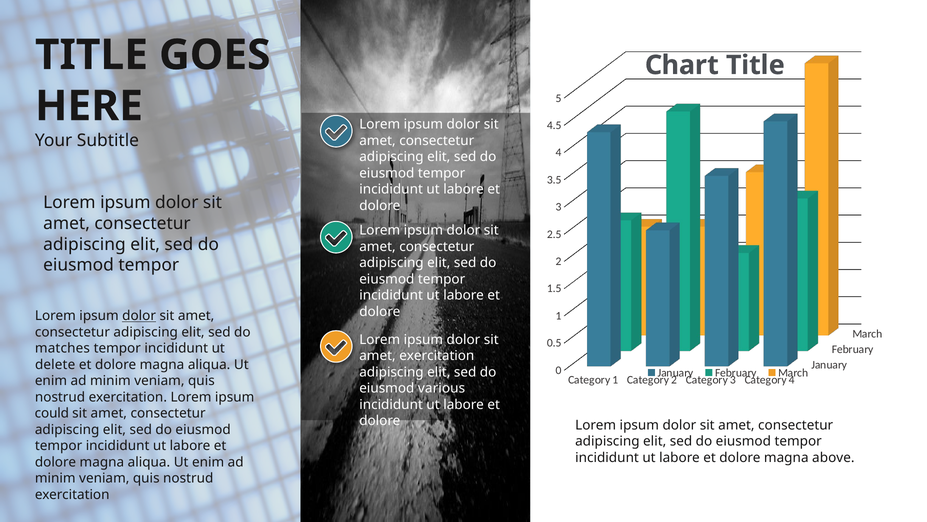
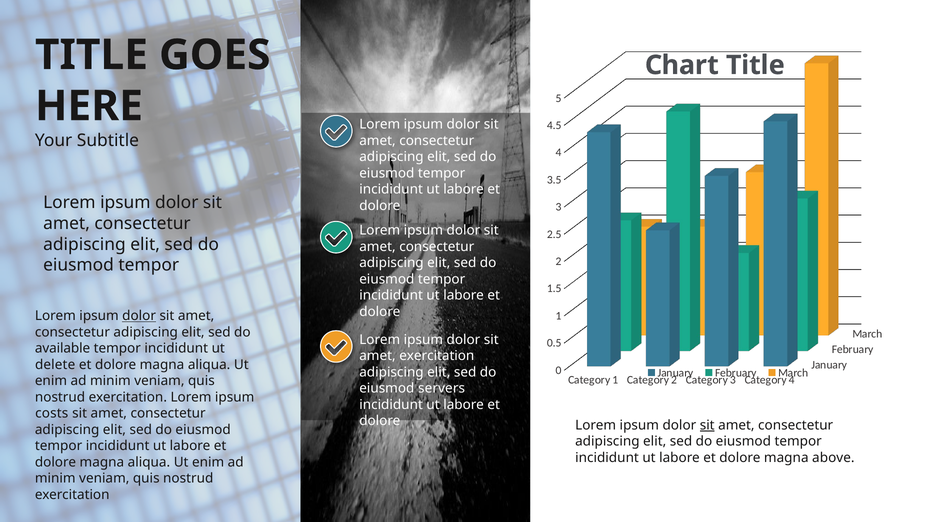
matches: matches -> available (63, 348)
various: various -> servers (442, 388)
could: could -> costs (52, 413)
sit underline: none -> present (707, 425)
